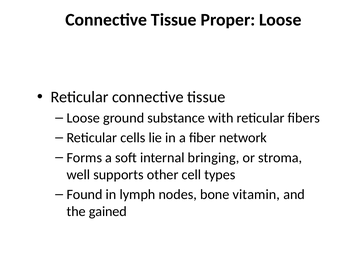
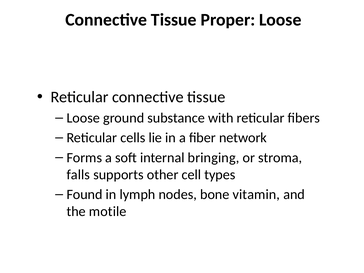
well: well -> falls (78, 175)
gained: gained -> motile (108, 211)
